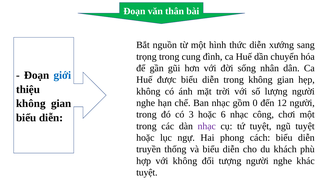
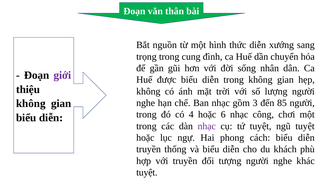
giới colour: blue -> purple (62, 75)
0: 0 -> 3 (255, 103)
12: 12 -> 85 (282, 103)
3: 3 -> 4 (191, 115)
với không: không -> truyền (185, 161)
